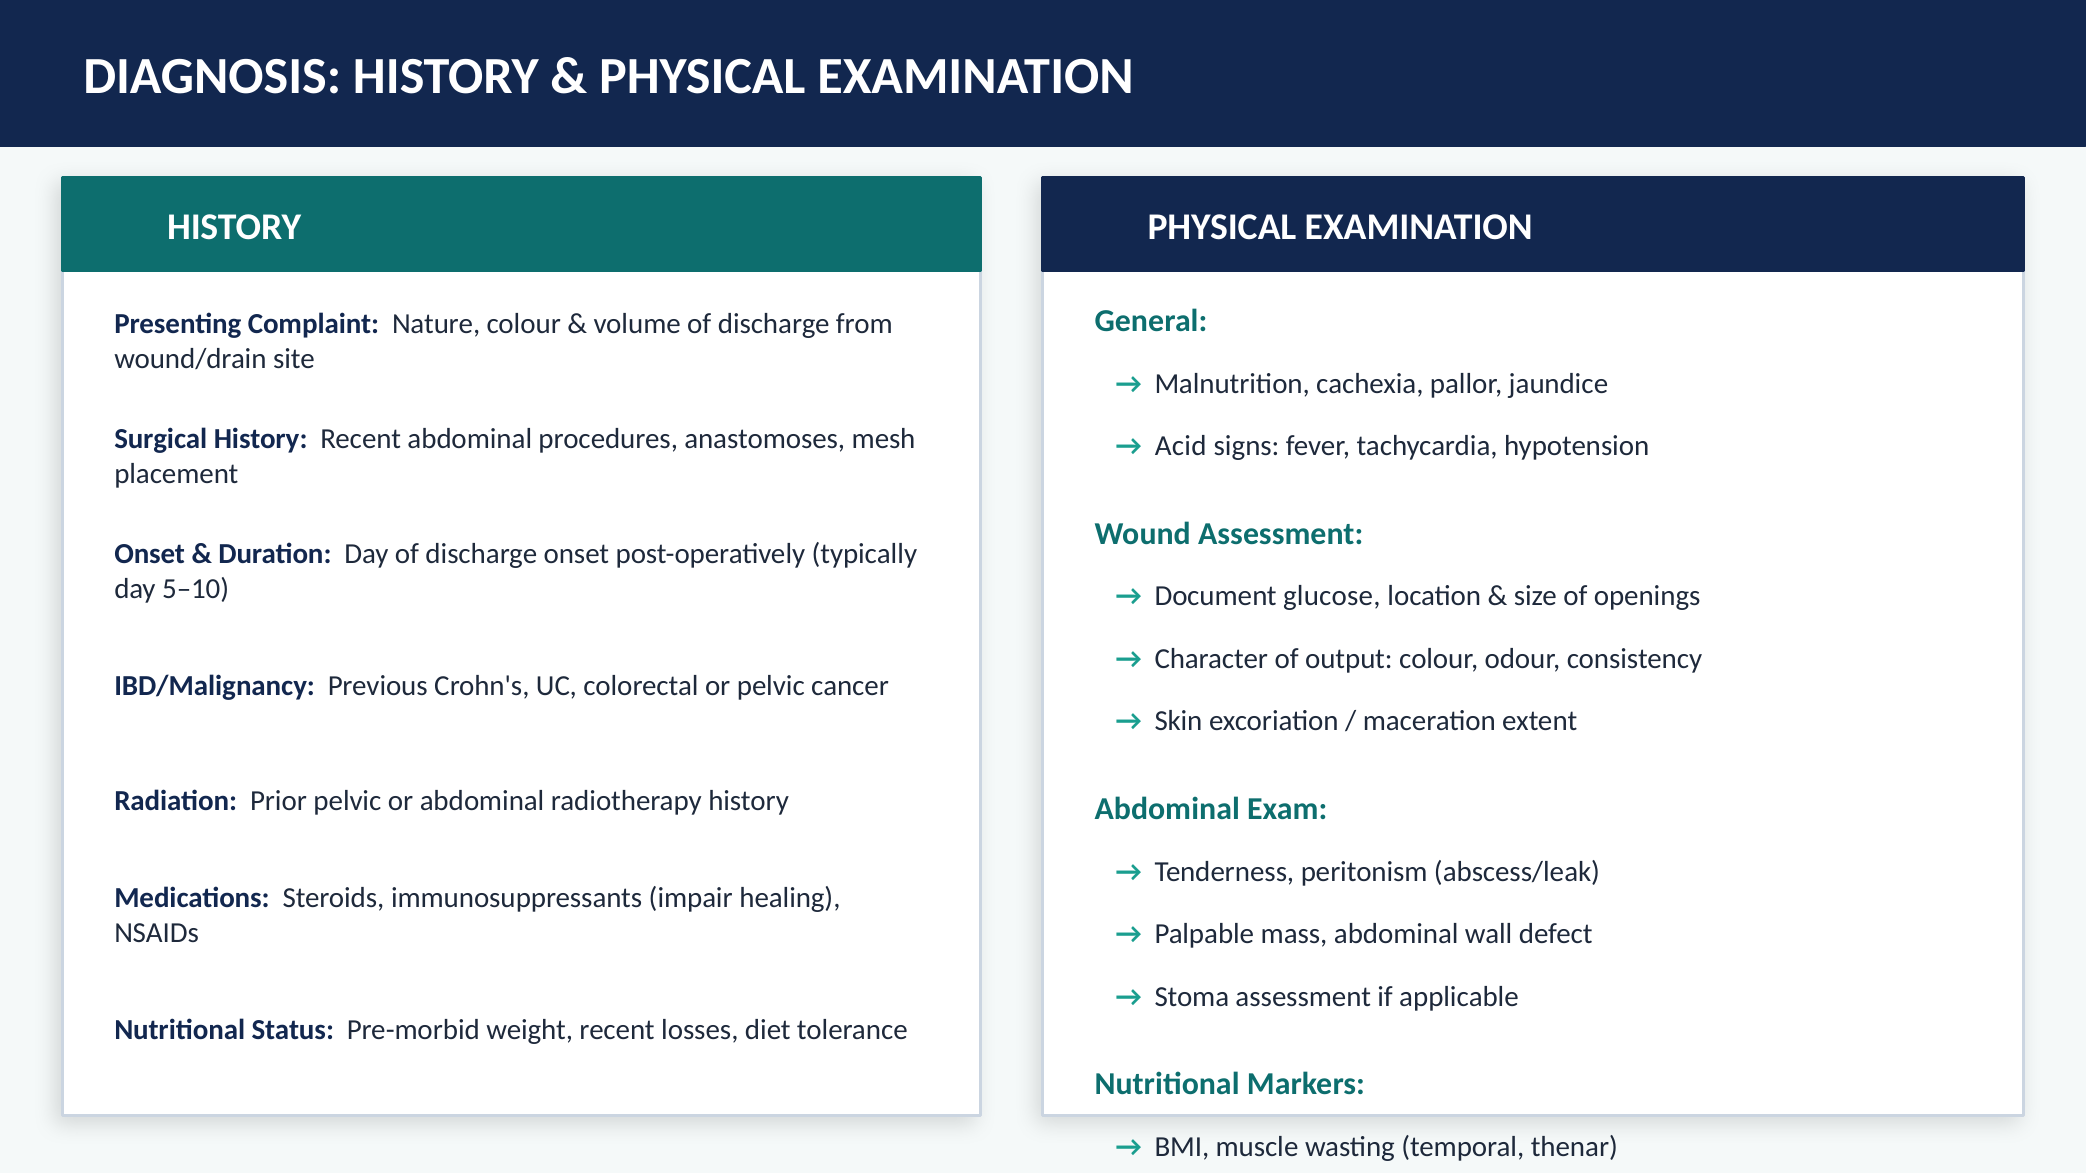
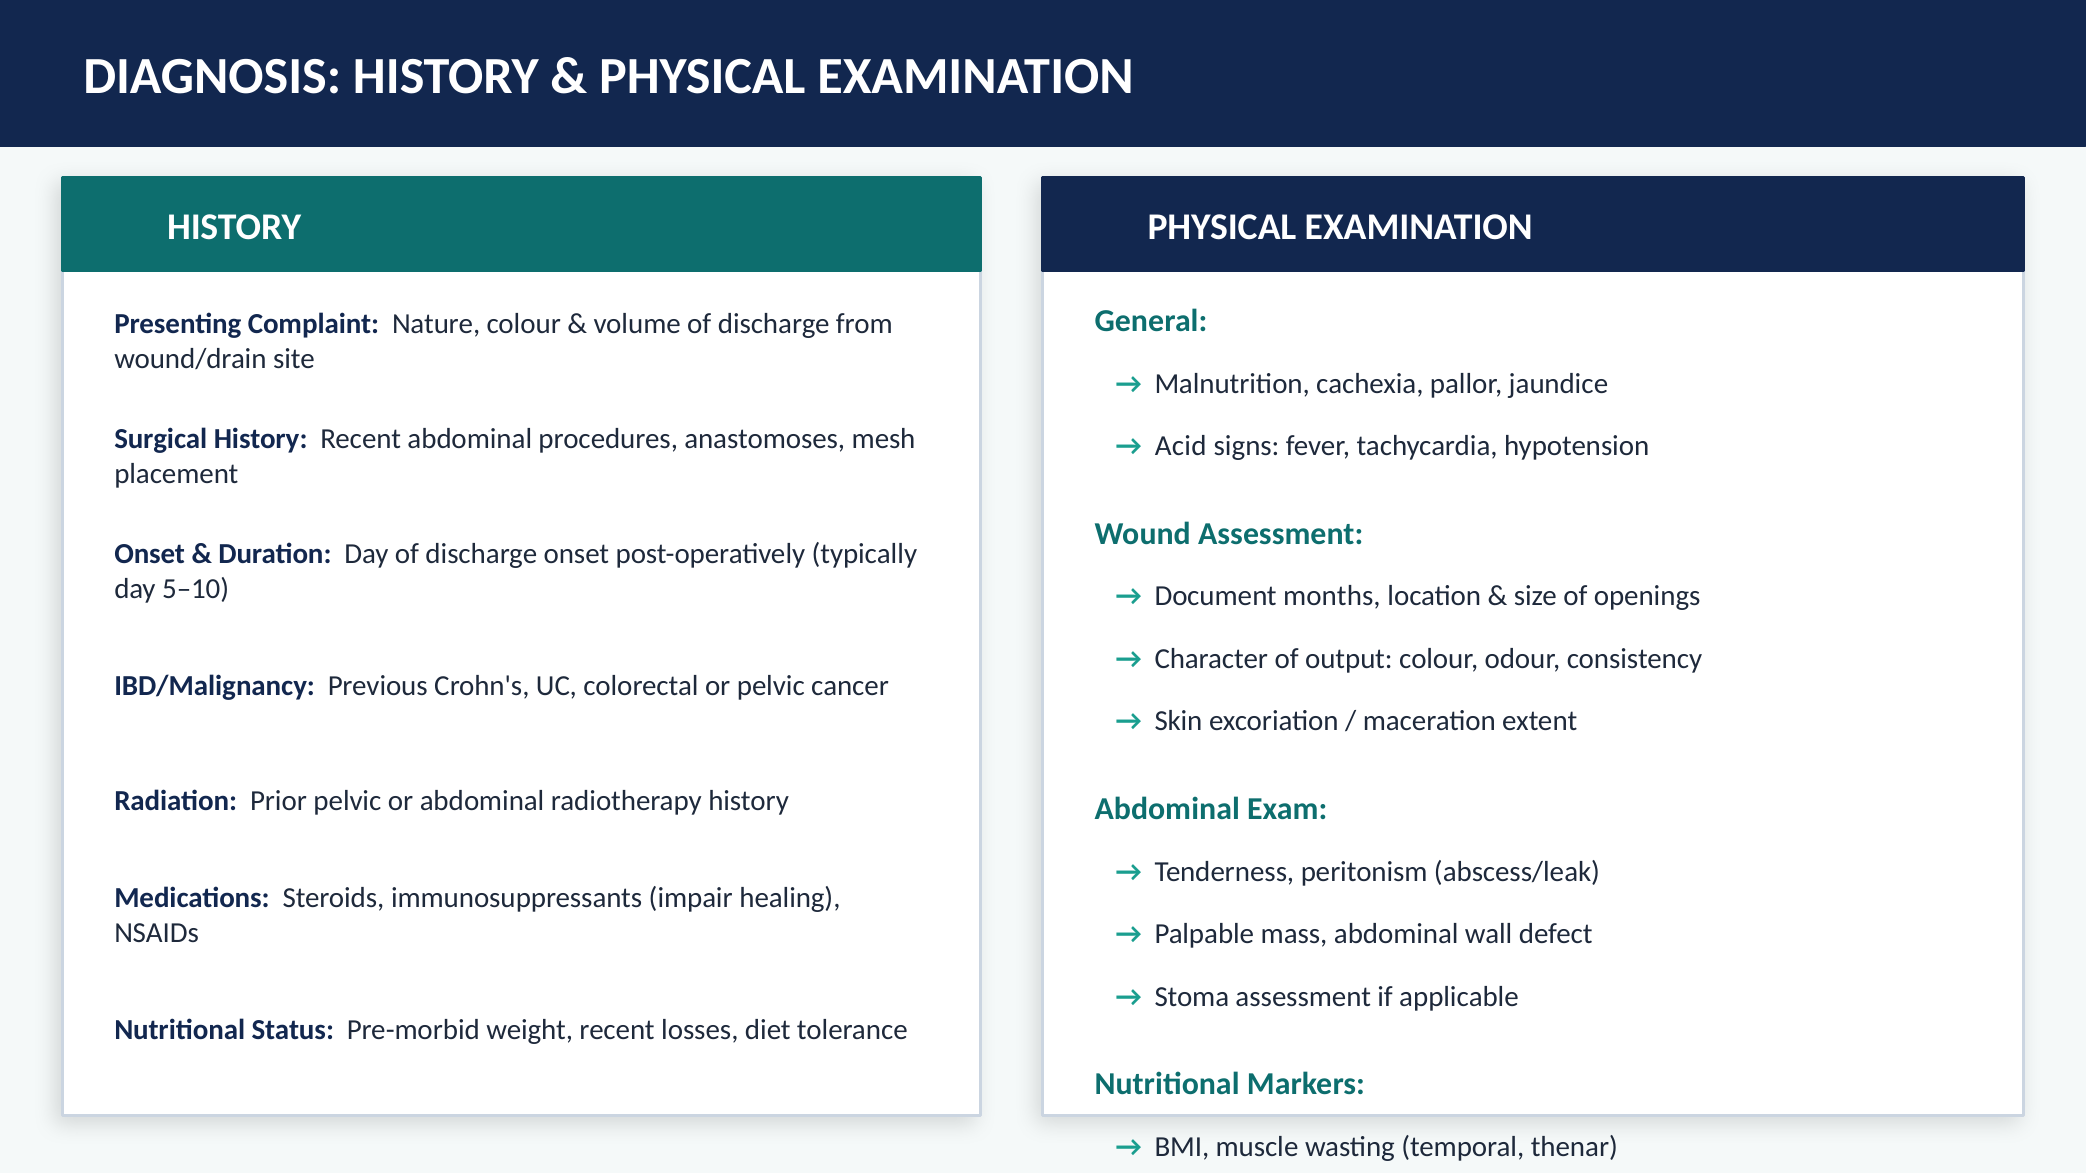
glucose: glucose -> months (1332, 596)
